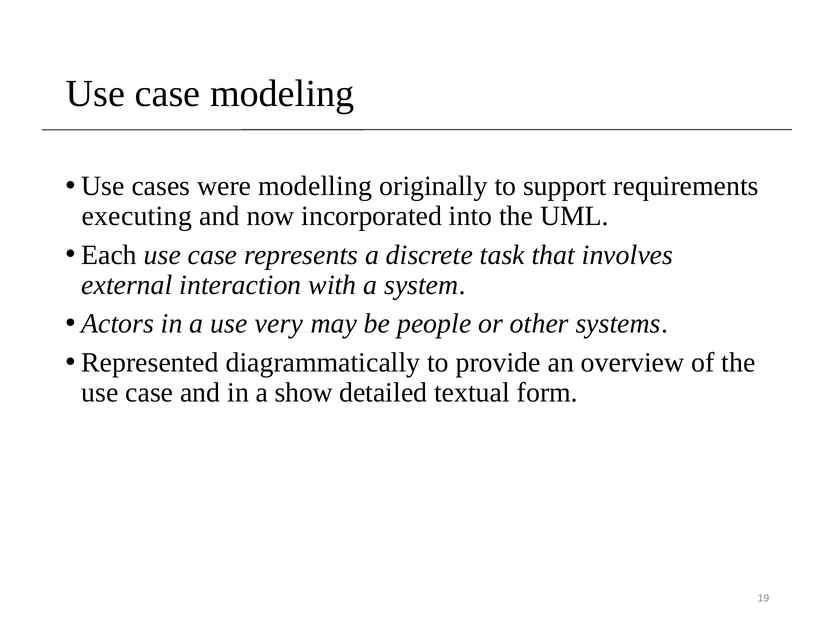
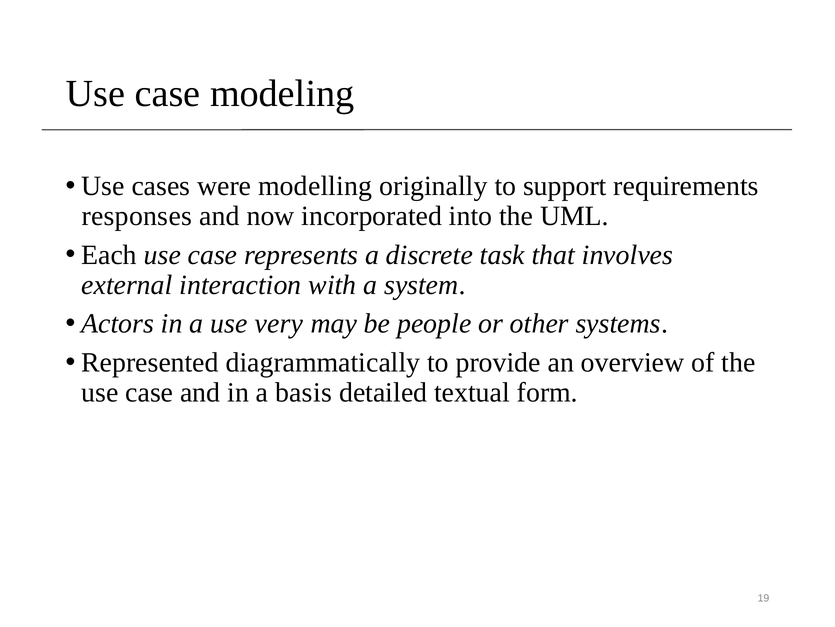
executing: executing -> responses (137, 216)
show: show -> basis (304, 392)
